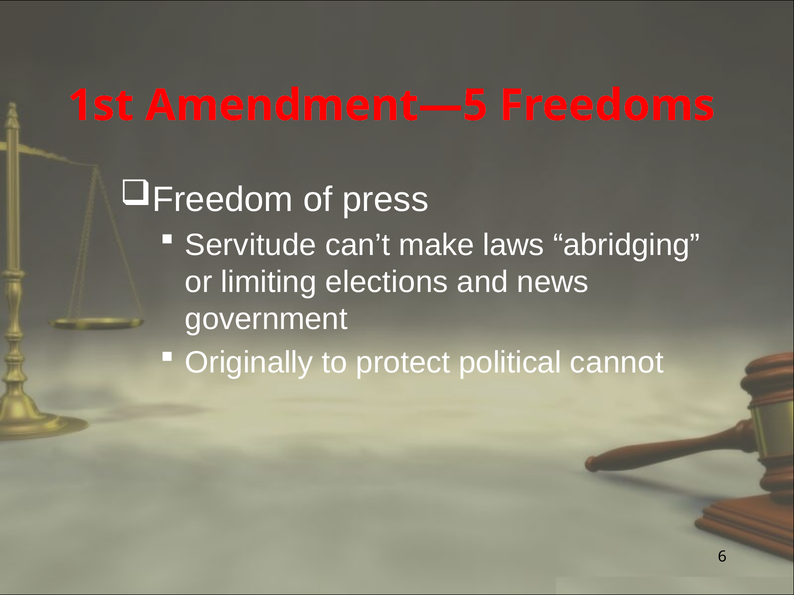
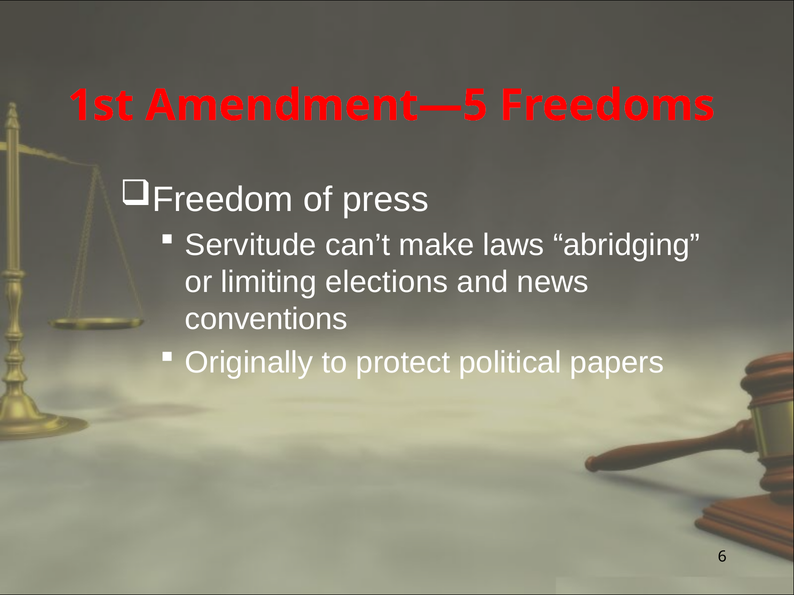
government: government -> conventions (266, 319)
cannot: cannot -> papers (617, 363)
